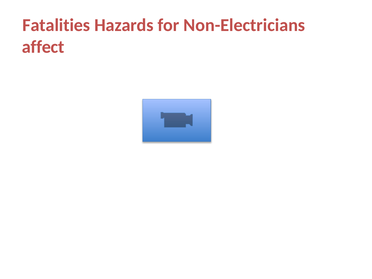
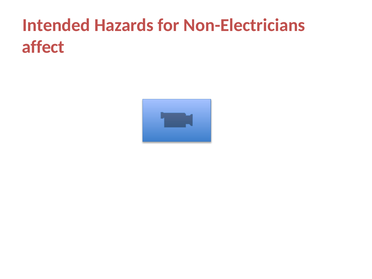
Fatalities: Fatalities -> Intended (56, 25)
